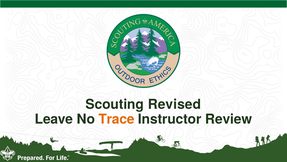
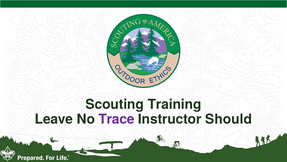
Revised: Revised -> Training (175, 104)
Trace colour: orange -> purple (117, 119)
Review: Review -> Should (229, 119)
